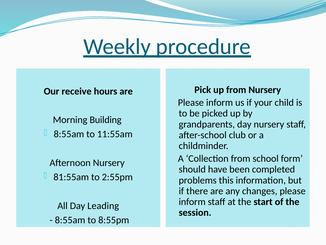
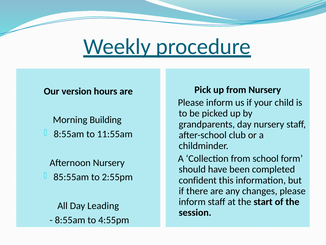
receive: receive -> version (77, 91)
81:55am: 81:55am -> 85:55am (71, 177)
problems: problems -> confident (198, 180)
8:55pm: 8:55pm -> 4:55pm (114, 220)
